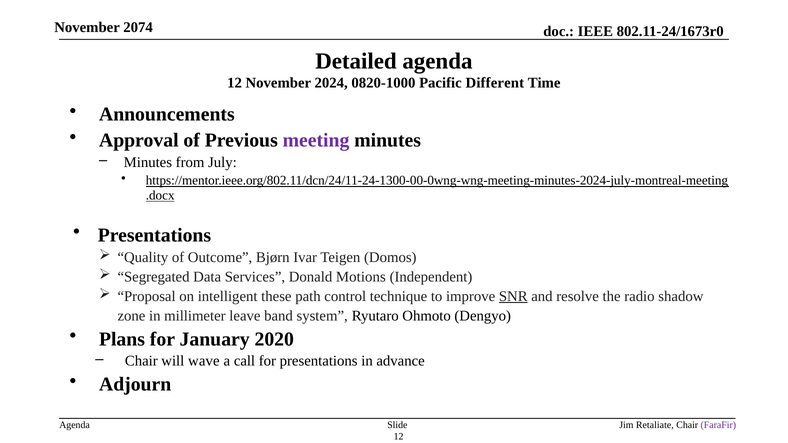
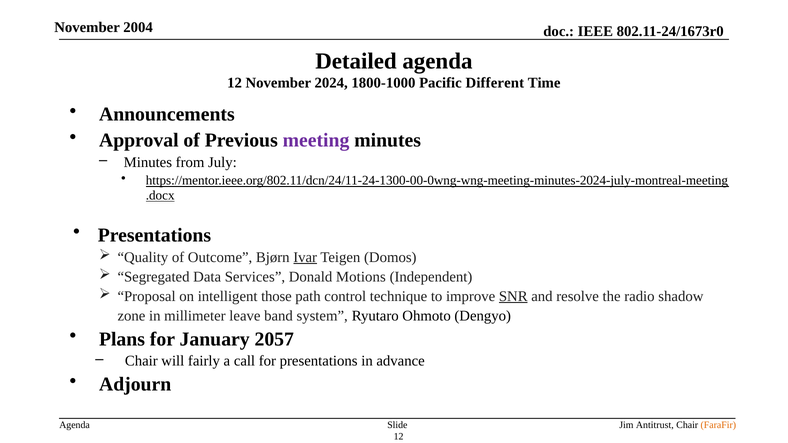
2074: 2074 -> 2004 (138, 27)
0820-1000: 0820-1000 -> 1800-1000 (383, 83)
Ivar underline: none -> present (305, 257)
these: these -> those (276, 296)
2020: 2020 -> 2057 (274, 339)
wave: wave -> fairly (204, 361)
Retaliate: Retaliate -> Antitrust (655, 425)
FaraFir colour: purple -> orange (718, 425)
